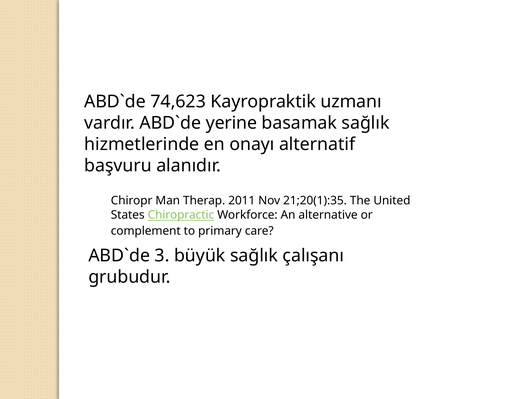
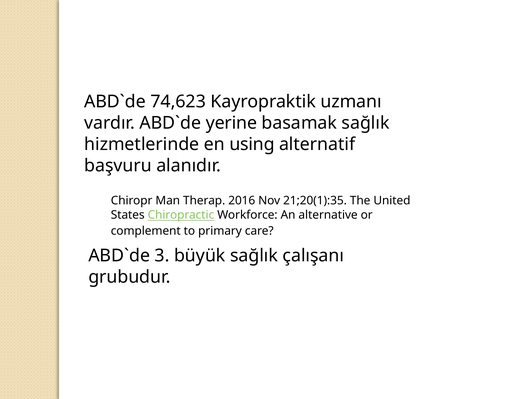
onayı: onayı -> using (252, 144)
2011: 2011 -> 2016 (242, 201)
